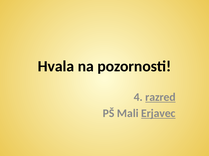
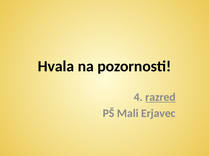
Erjavec underline: present -> none (158, 114)
